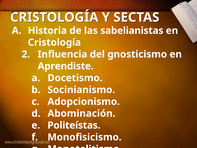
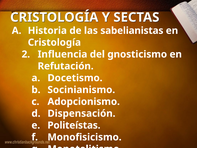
Aprendiste: Aprendiste -> Refutación (66, 66)
Abominación: Abominación -> Dispensación (81, 113)
